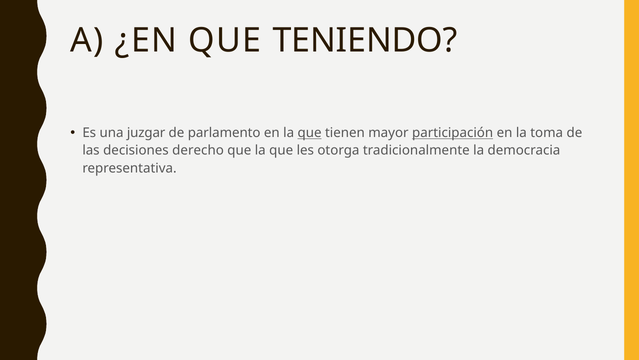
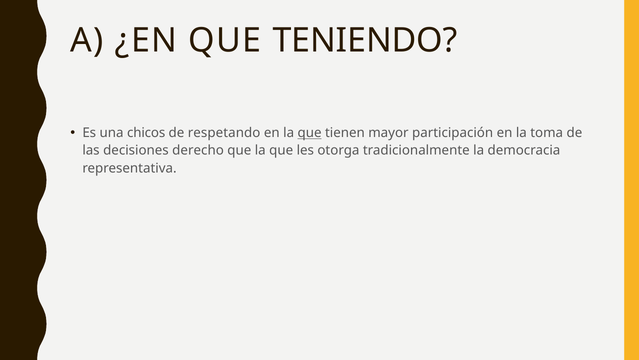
juzgar: juzgar -> chicos (146, 133)
parlamento: parlamento -> respetando (224, 133)
participación underline: present -> none (453, 133)
